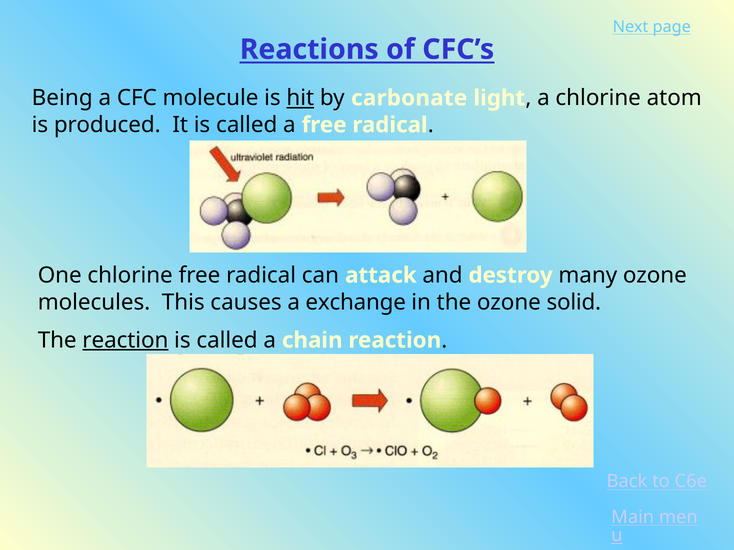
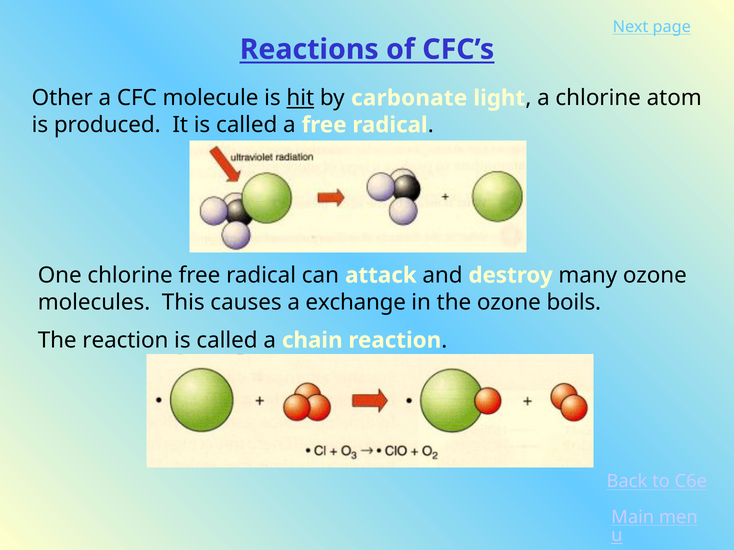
Being: Being -> Other (62, 98)
solid: solid -> boils (574, 302)
reaction underline: present -> none (125, 341)
